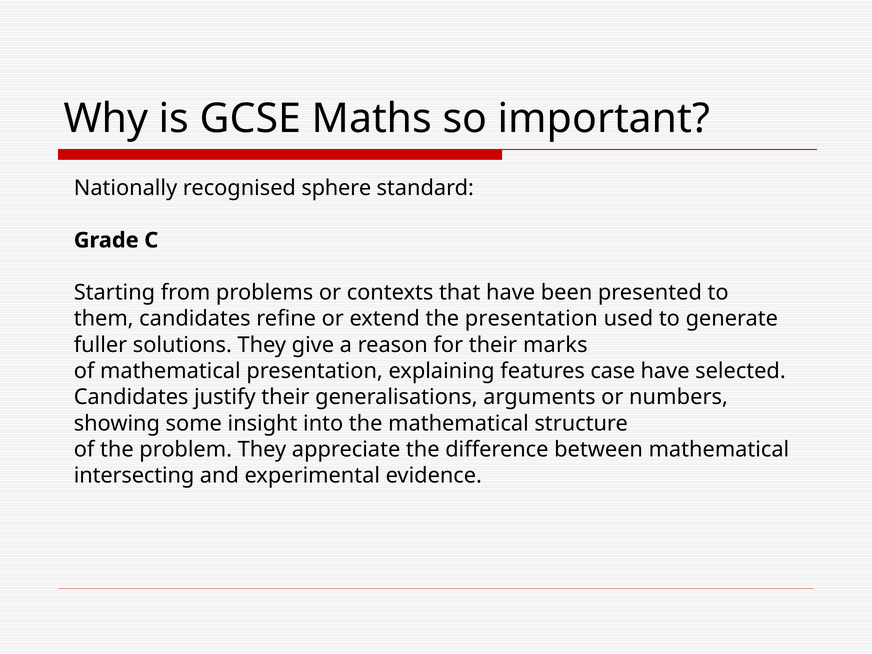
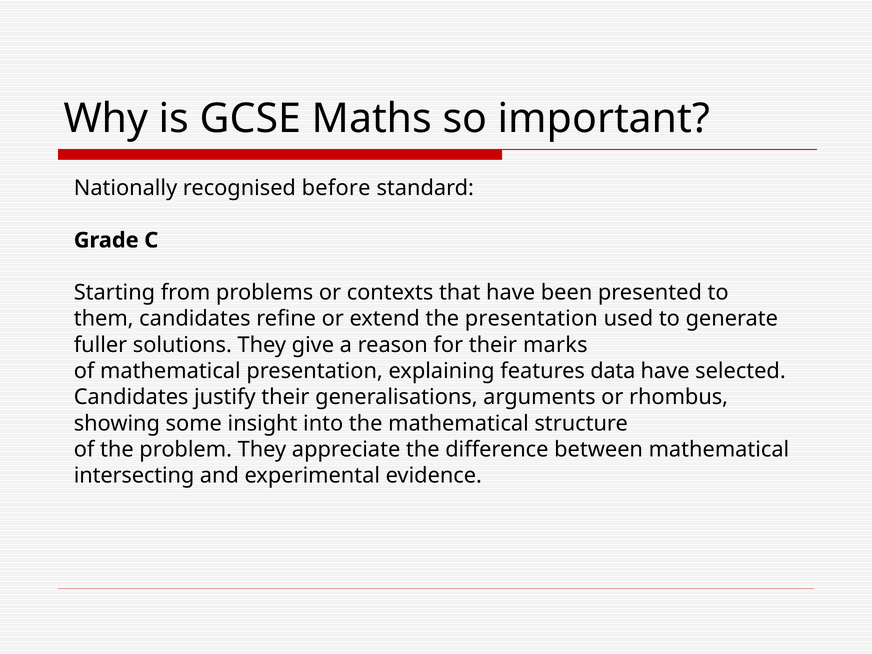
sphere: sphere -> before (336, 188)
case: case -> data (613, 371)
numbers: numbers -> rhombus (679, 397)
